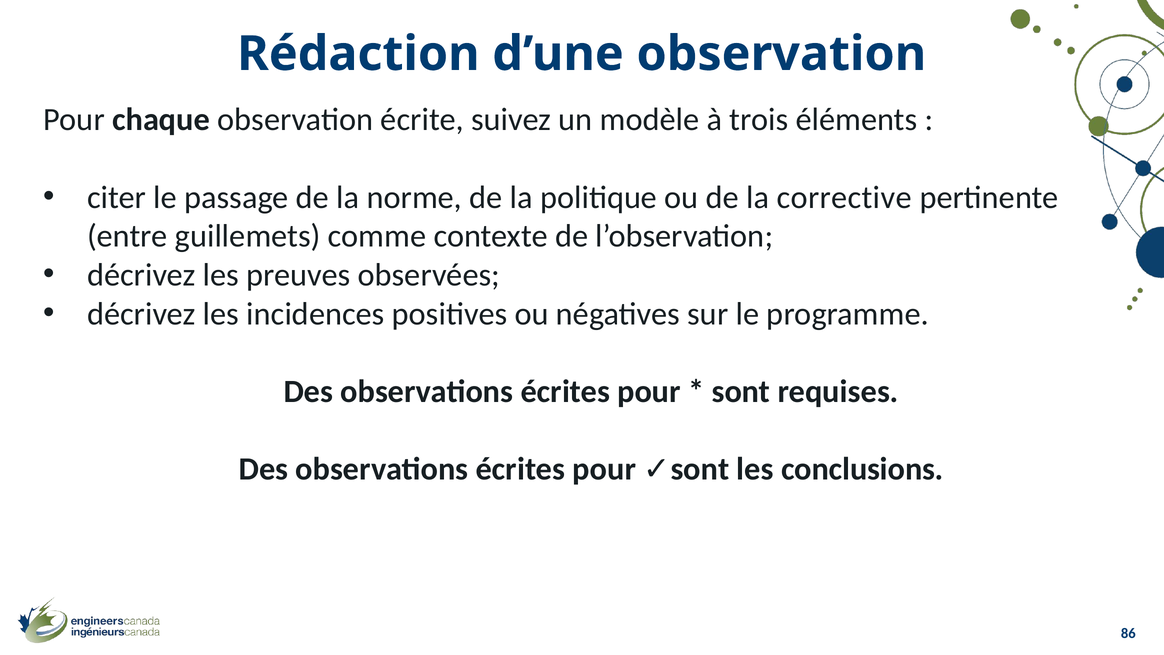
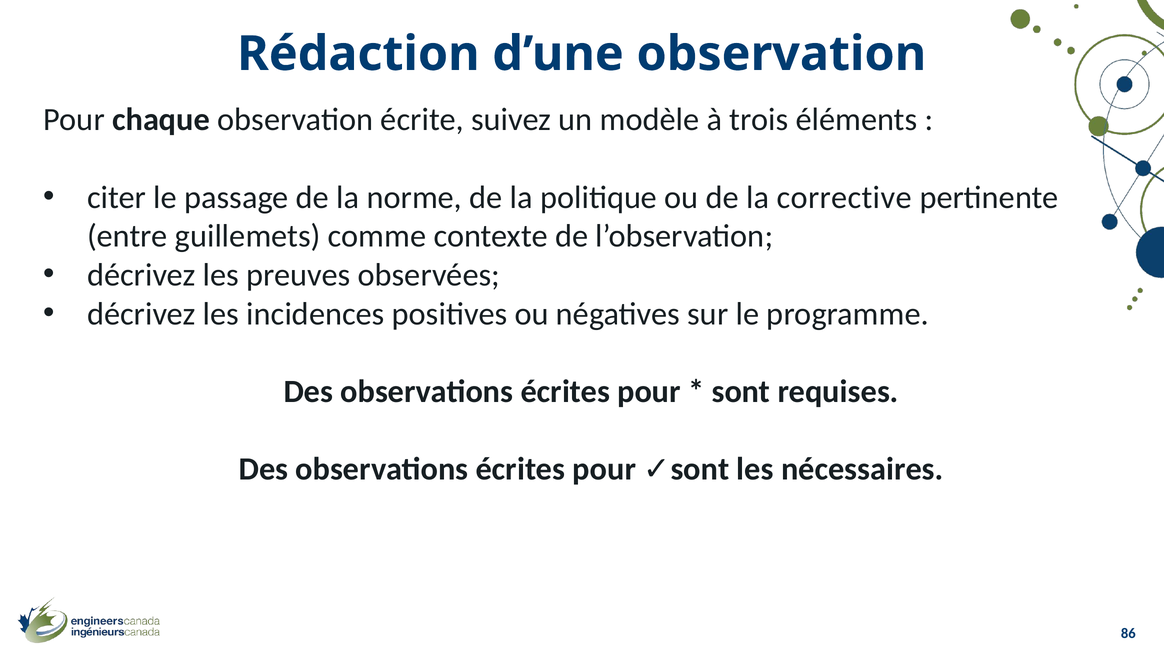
conclusions: conclusions -> nécessaires (862, 469)
